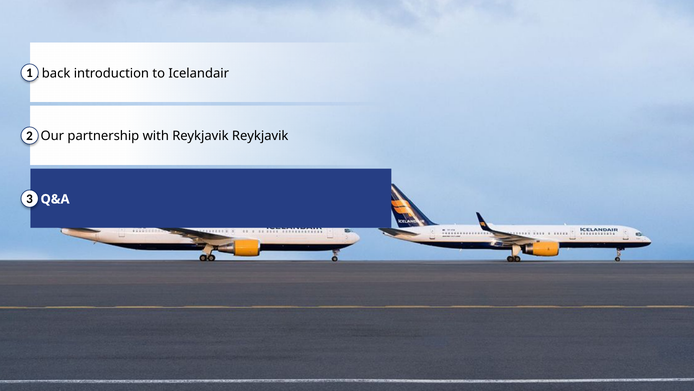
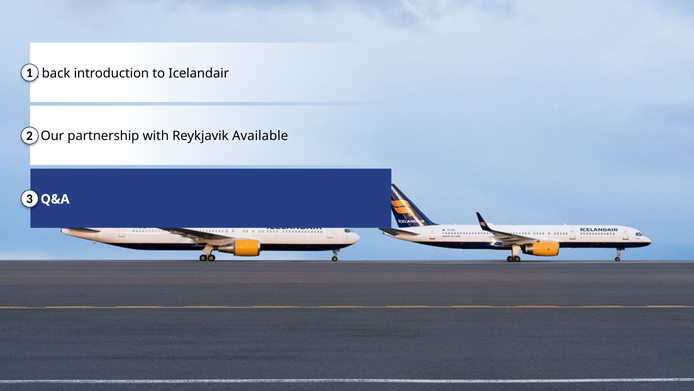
Reykjavik Reykjavik: Reykjavik -> Available (260, 136)
